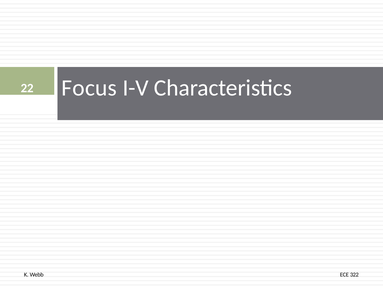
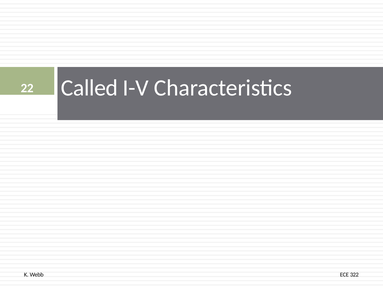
Focus: Focus -> Called (89, 88)
